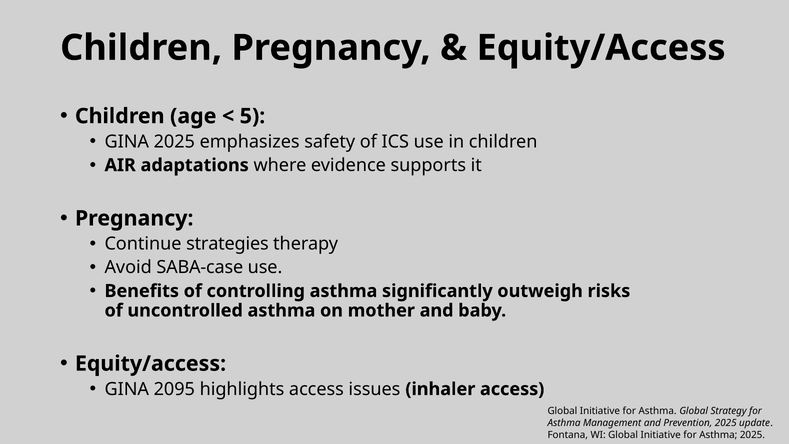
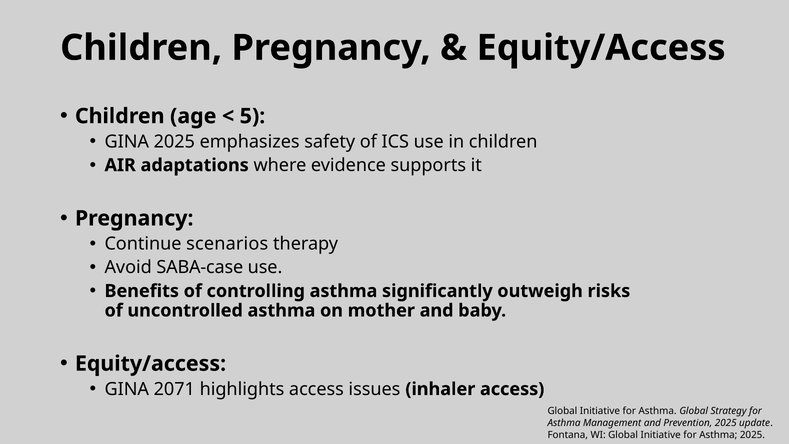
strategies: strategies -> scenarios (227, 244)
2095: 2095 -> 2071 (174, 389)
